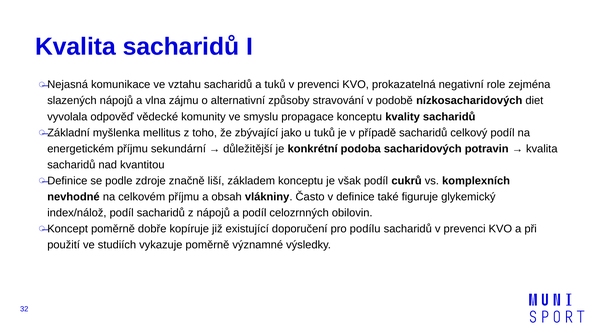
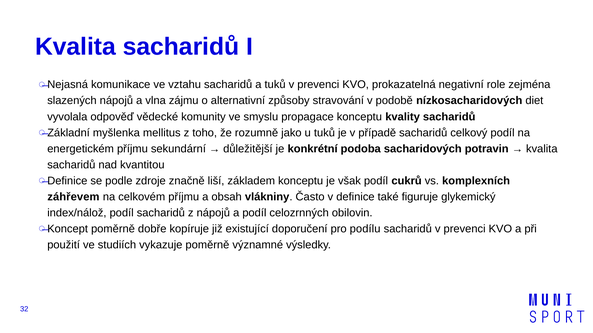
zbývající: zbývající -> rozumně (257, 133)
nevhodné: nevhodné -> záhřevem (73, 197)
